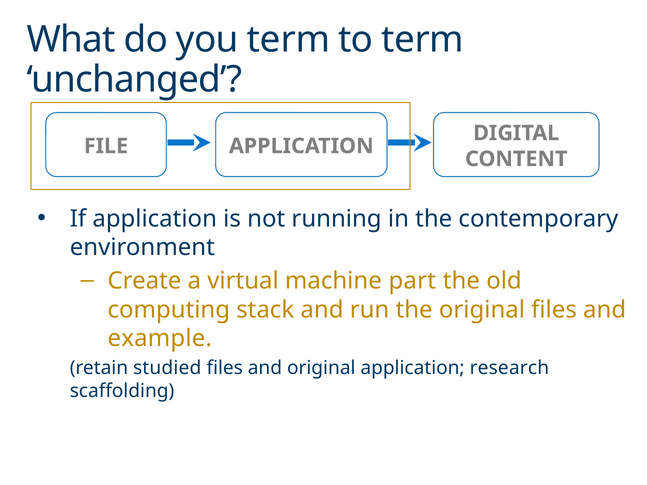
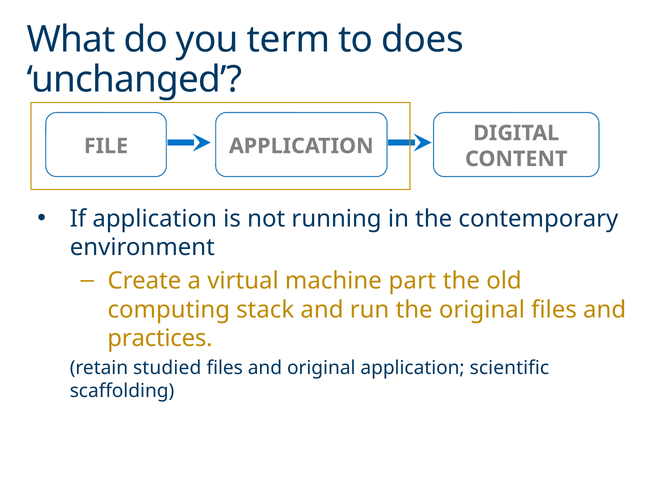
to term: term -> does (423, 40)
example: example -> practices (160, 339)
research: research -> scientific (509, 368)
